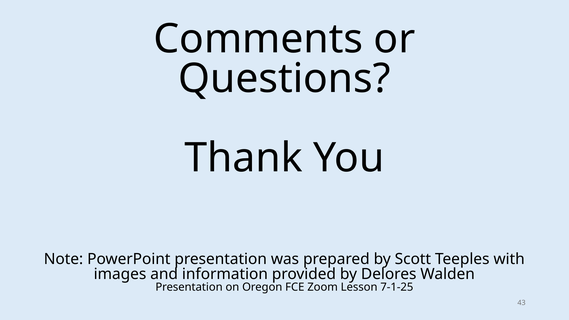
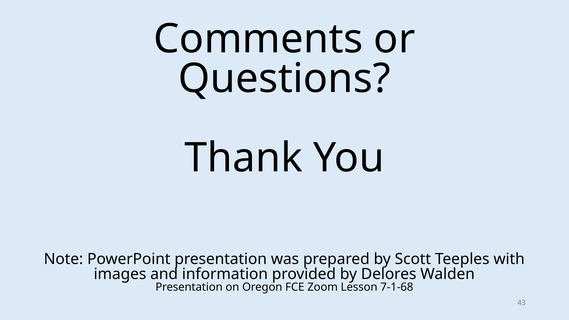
7-1-25: 7-1-25 -> 7-1-68 (397, 287)
